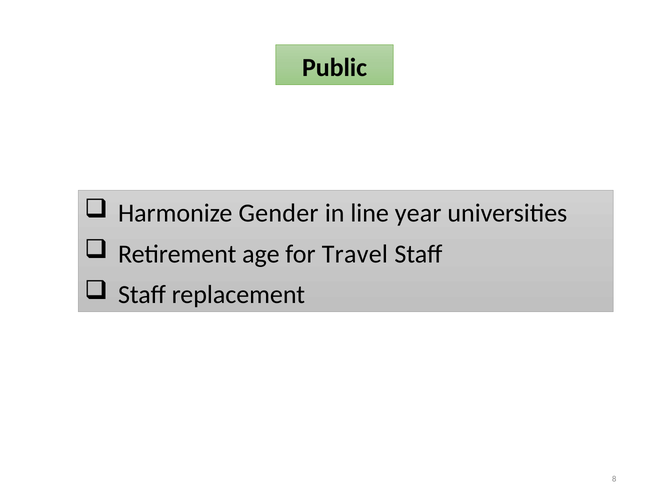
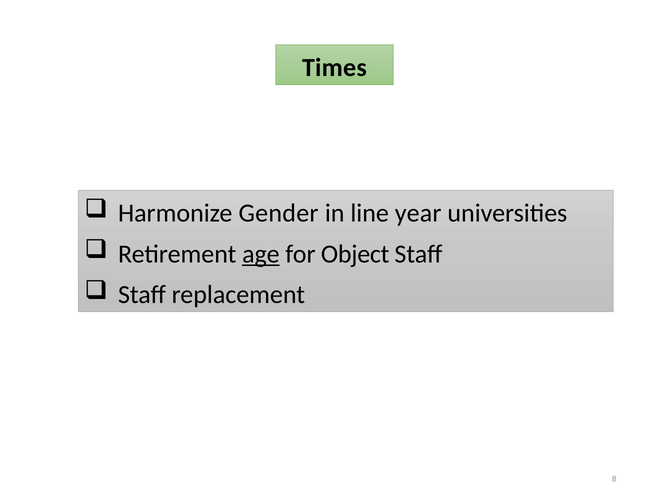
Public: Public -> Times (334, 68)
age underline: none -> present (261, 254)
Travel: Travel -> Object (355, 254)
